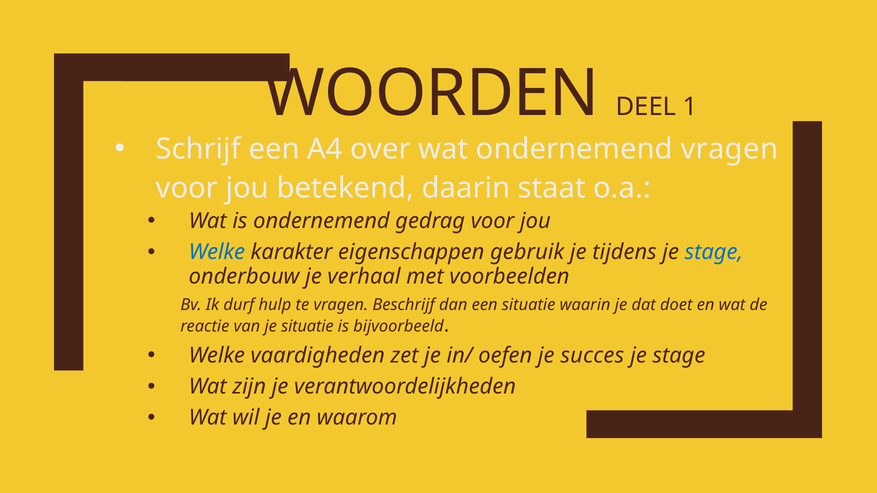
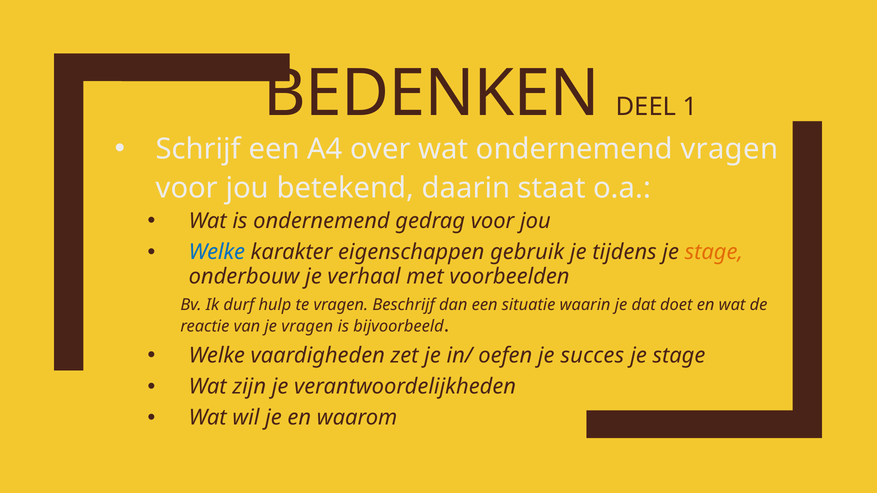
WOORDEN: WOORDEN -> BEDENKEN (432, 93)
stage colour: blue -> orange (714, 252)
je situatie: situatie -> vragen (307, 327)
